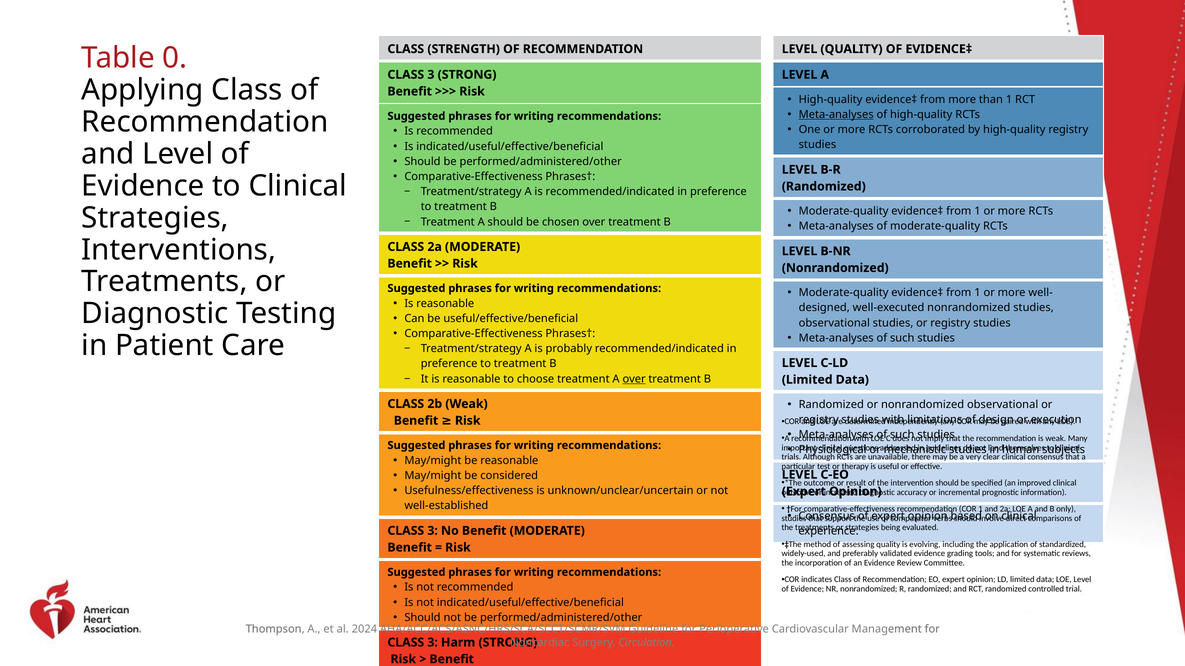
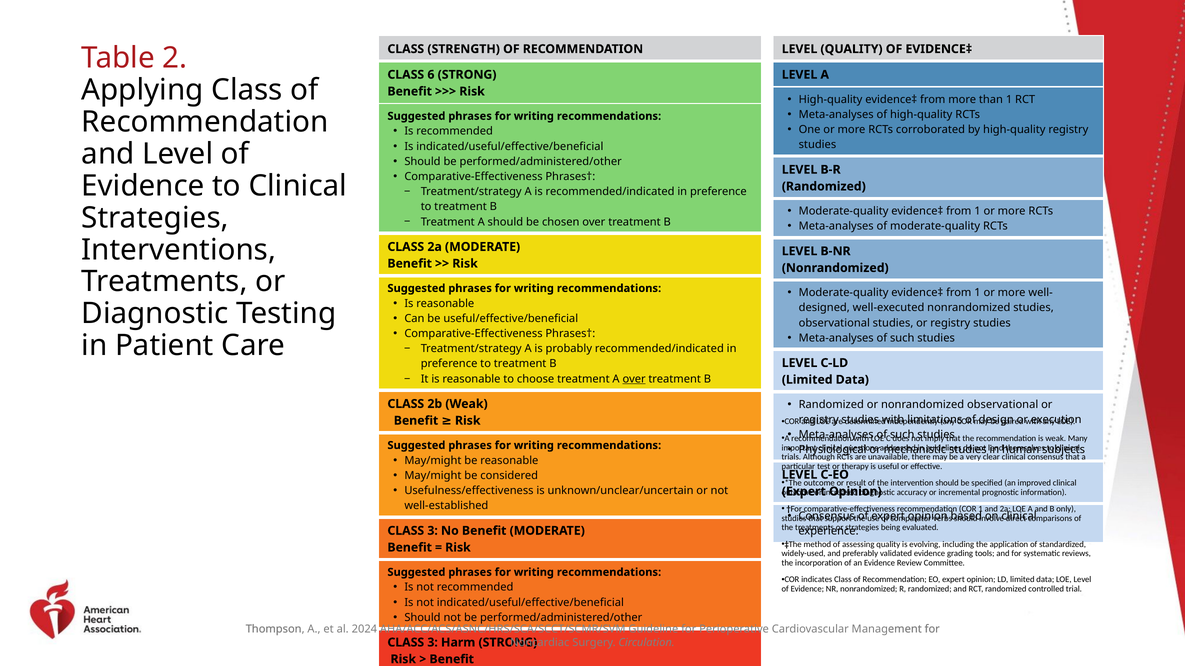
0: 0 -> 2 (175, 58)
3: 3 -> 6 (431, 75)
Meta-analyses underline: present -> none (836, 115)
